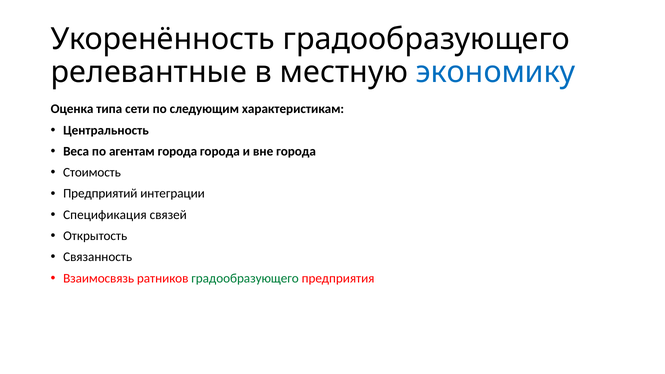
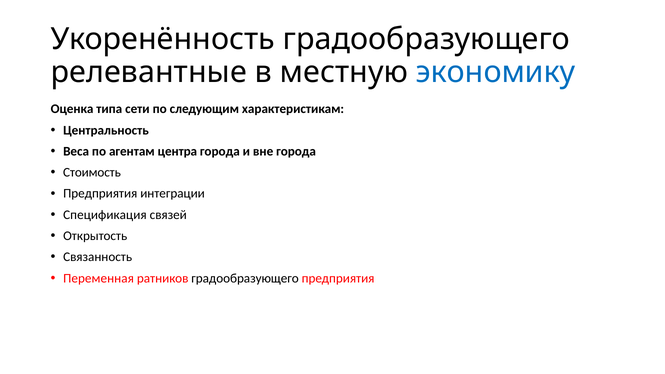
агентам города: города -> центра (177, 151)
Предприятий: Предприятий -> Предприятия (100, 194)
Взаимосвязь: Взаимосвязь -> Переменная (99, 278)
градообразующего colour: green -> black (245, 278)
